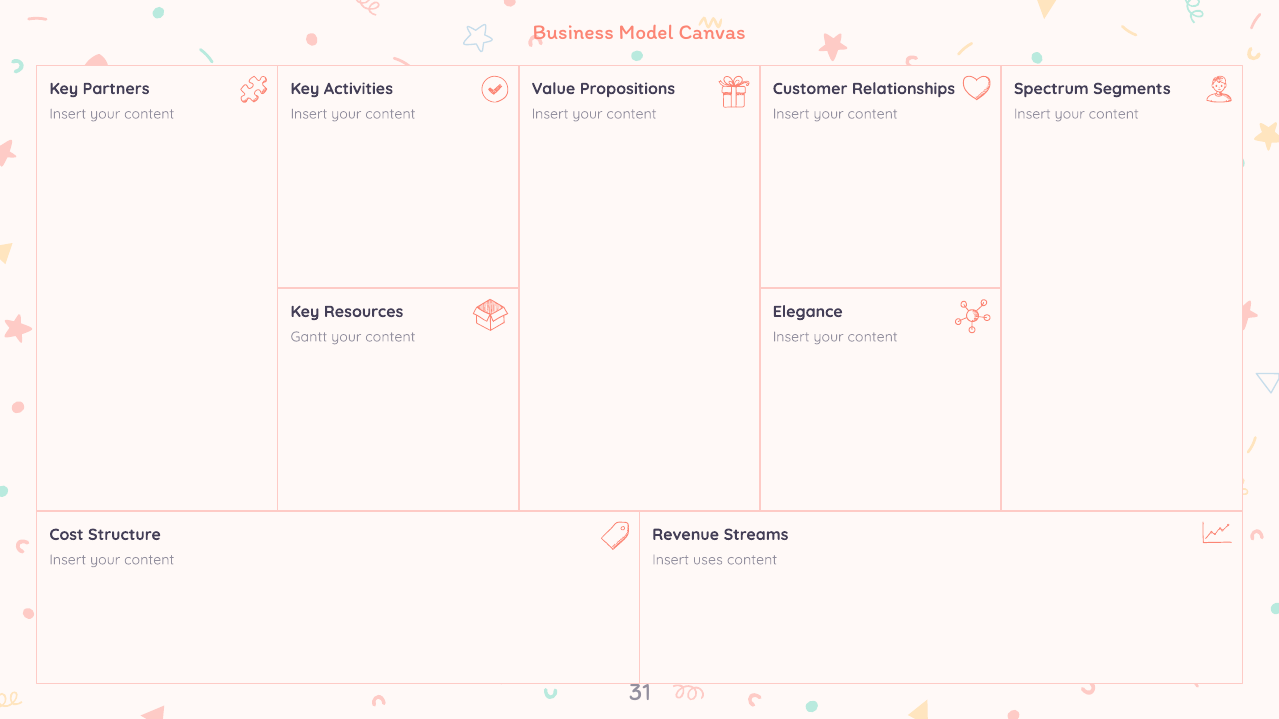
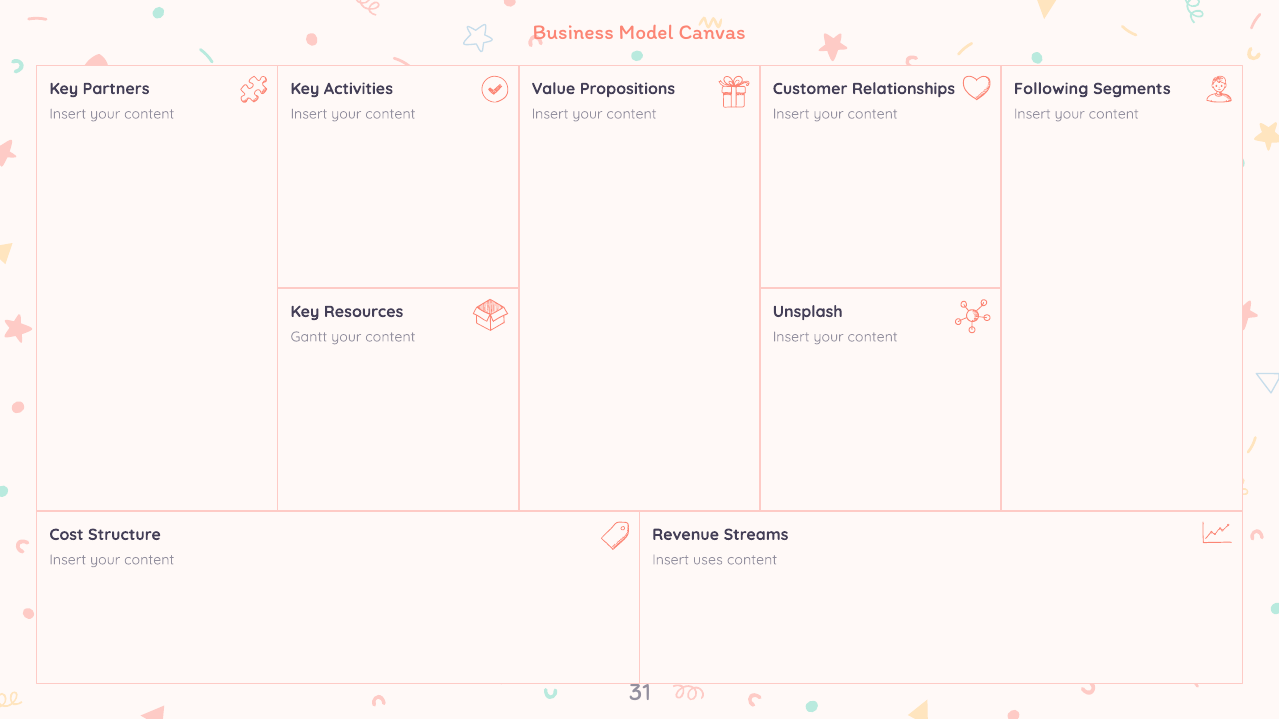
Spectrum: Spectrum -> Following (1051, 89)
Elegance: Elegance -> Unsplash (808, 312)
